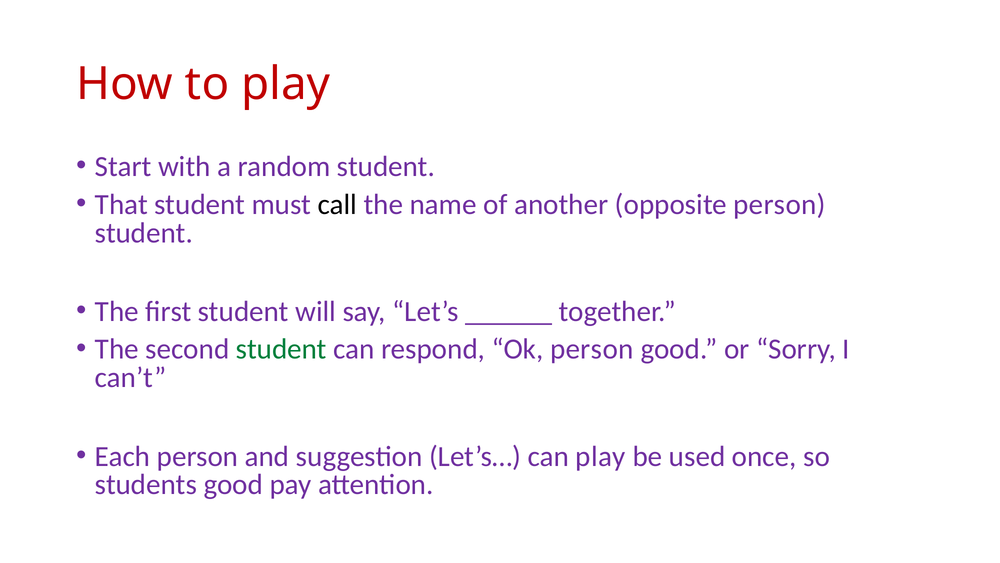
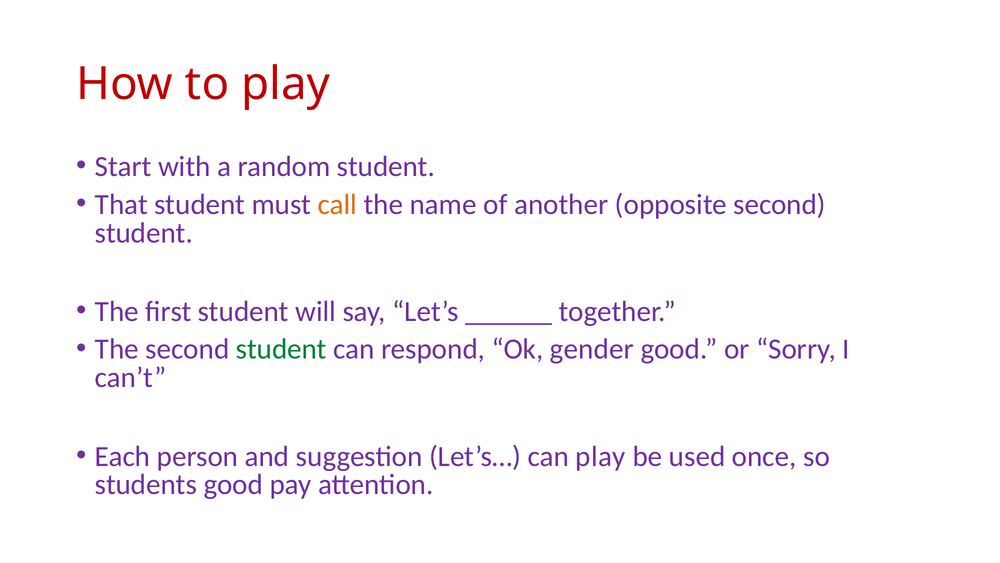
call colour: black -> orange (337, 204)
opposite person: person -> second (780, 204)
Ok person: person -> gender (592, 349)
